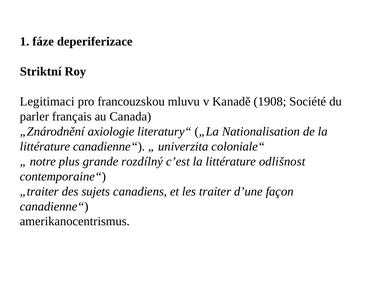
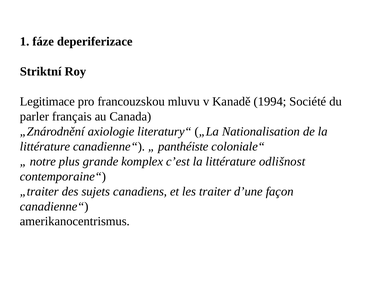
Legitimaci: Legitimaci -> Legitimace (47, 102)
1908: 1908 -> 1994 (270, 102)
univerzita: univerzita -> panthéiste (183, 147)
rozdílný: rozdílný -> komplex (142, 162)
